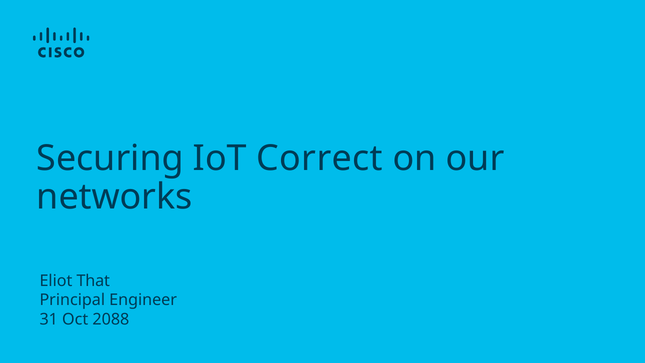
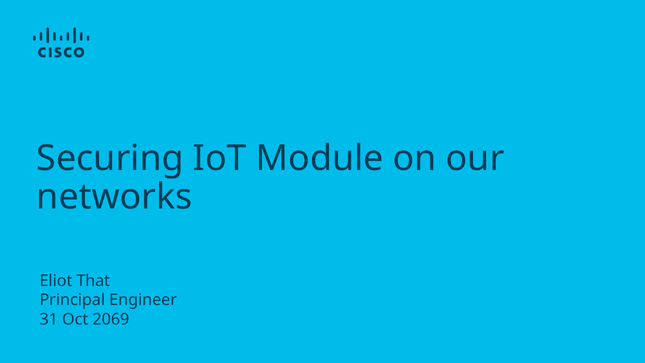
Correct: Correct -> Module (320, 158)
2088: 2088 -> 2069 (111, 319)
